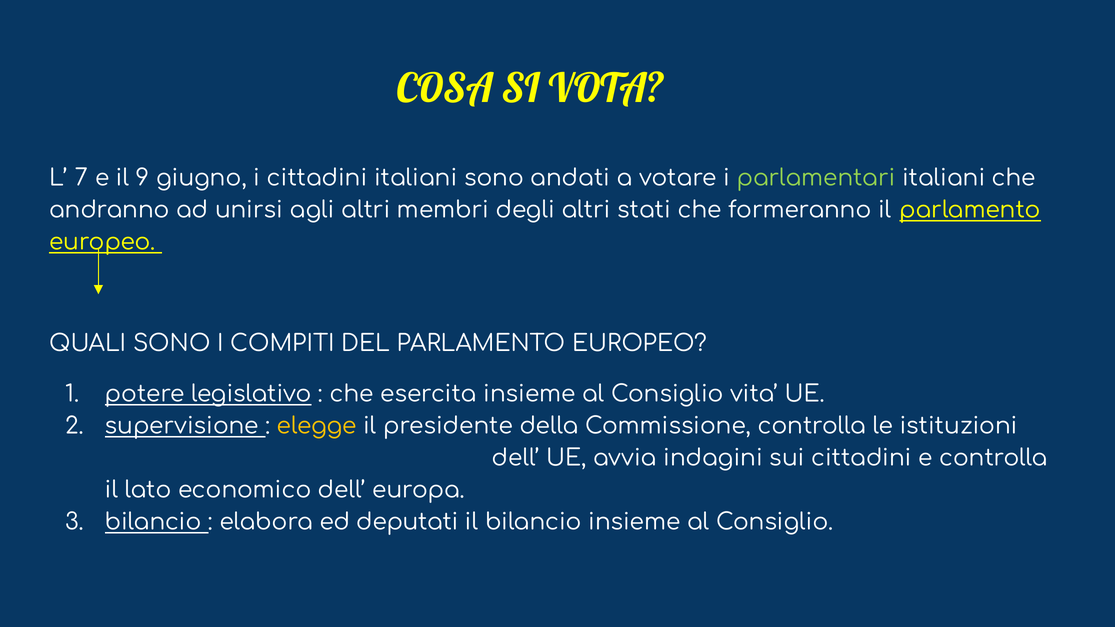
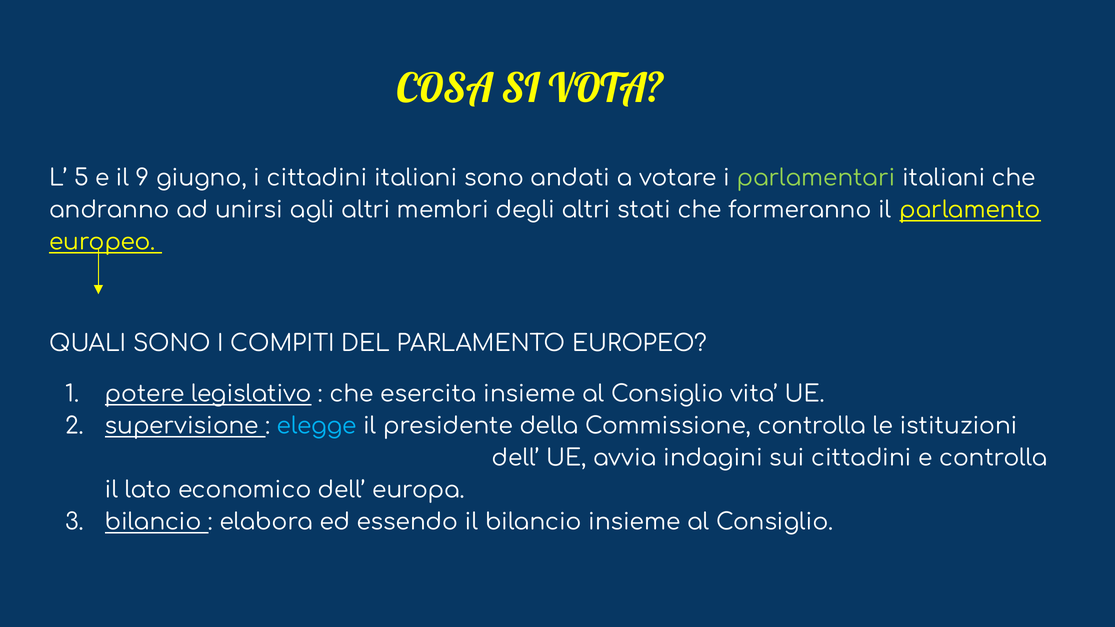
7: 7 -> 5 (81, 178)
elegge colour: yellow -> light blue (317, 426)
deputati: deputati -> essendo (407, 522)
